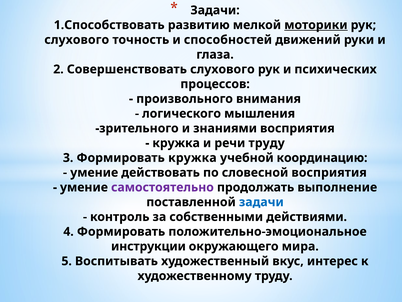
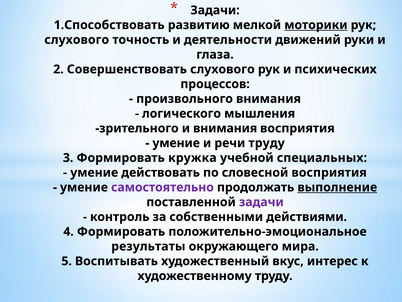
способностей: способностей -> деятельности (228, 40)
и знаниями: знаниями -> внимания (225, 128)
кружка: кружка -> умение (176, 143)
координацию: координацию -> специальных (322, 158)
выполнение underline: none -> present (337, 187)
задачи colour: blue -> purple (261, 202)
инструкции: инструкции -> результаты (148, 246)
